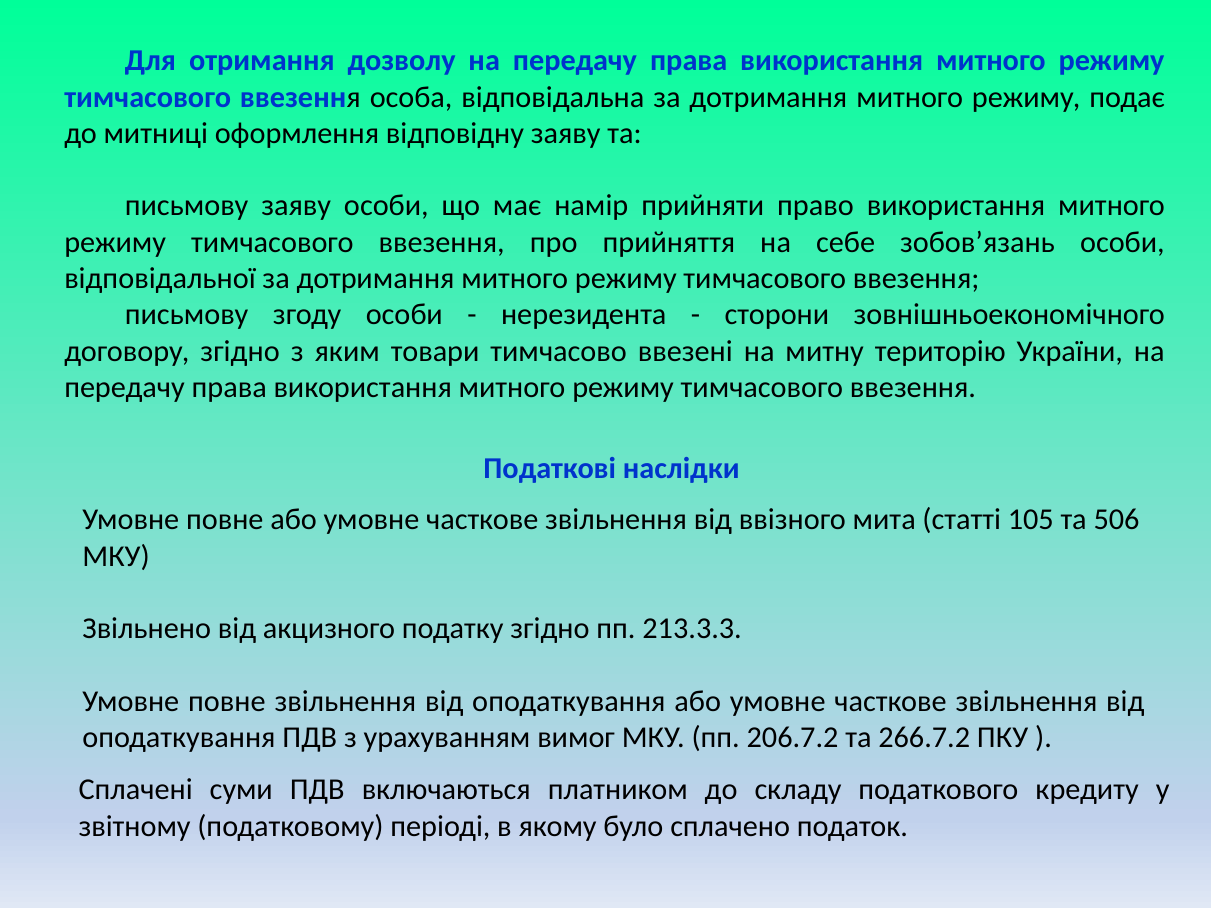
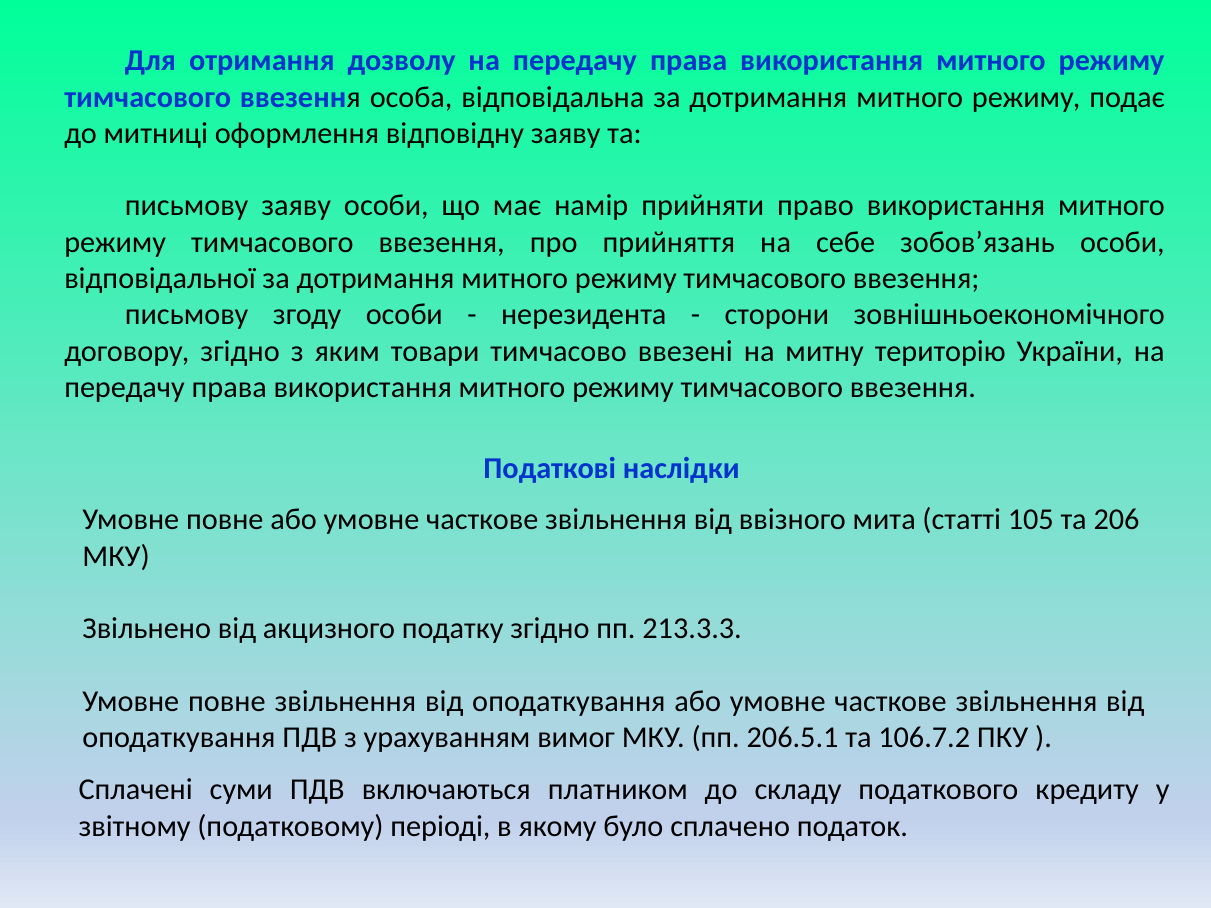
506: 506 -> 206 (1117, 520)
206.7.2: 206.7.2 -> 206.5.1 (793, 738)
266.7.2: 266.7.2 -> 106.7.2 (924, 738)
